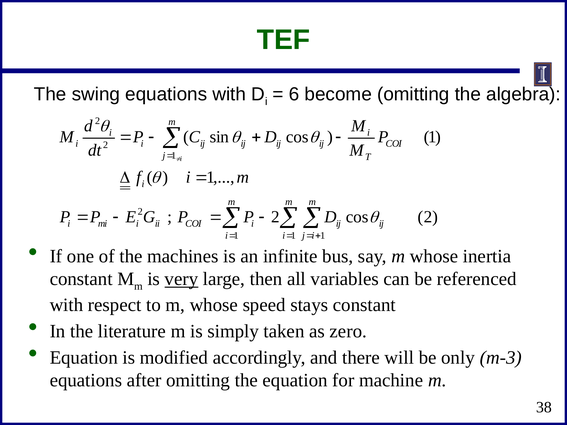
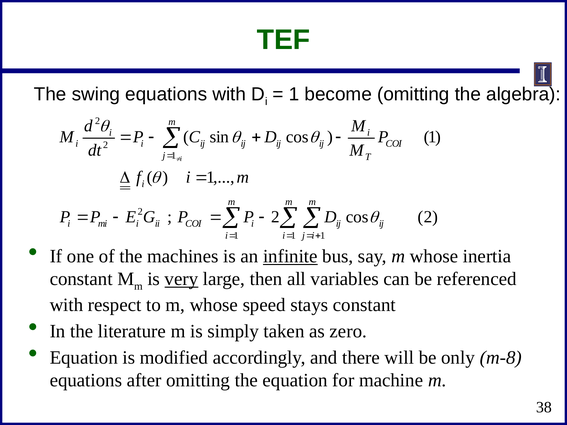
6: 6 -> 1 (294, 94)
infinite underline: none -> present (290, 257)
m-3: m-3 -> m-8 (501, 358)
